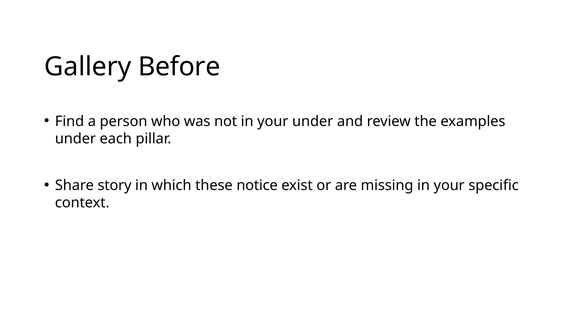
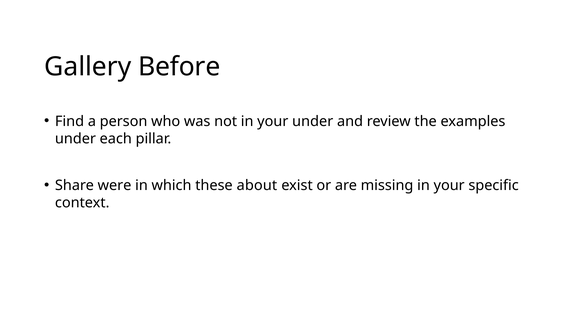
story: story -> were (114, 185)
notice: notice -> about (257, 185)
